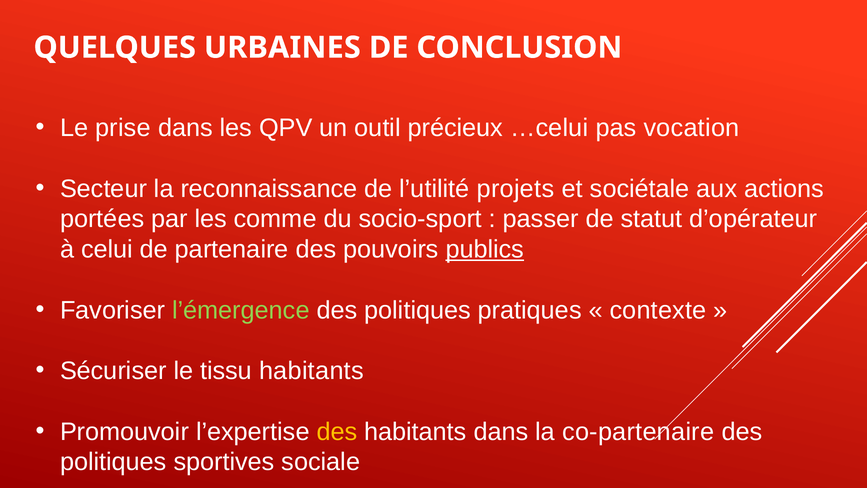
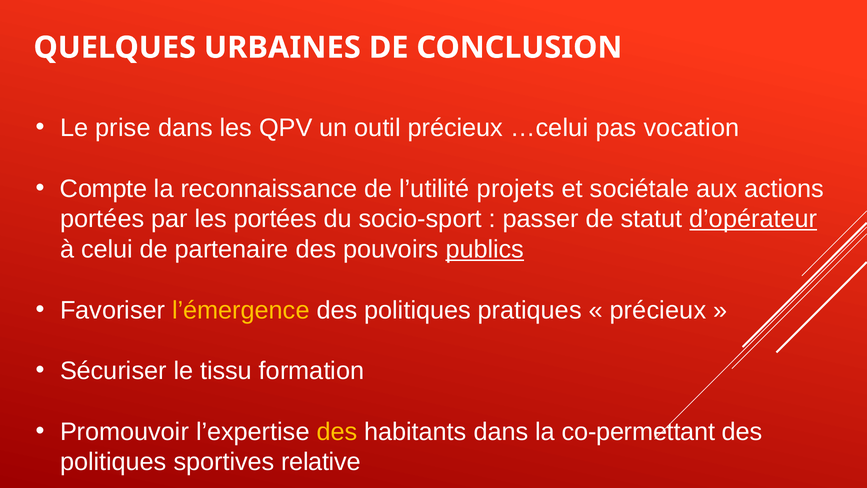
Secteur: Secteur -> Compte (104, 189)
les comme: comme -> portées (275, 219)
d’opérateur underline: none -> present (753, 219)
l’émergence colour: light green -> yellow (241, 310)
contexte: contexte -> précieux (658, 310)
tissu habitants: habitants -> formation (312, 371)
co-partenaire: co-partenaire -> co-permettant (638, 431)
sociale: sociale -> relative (321, 462)
